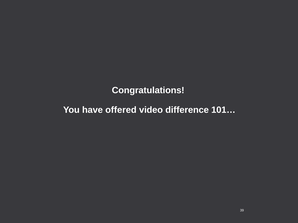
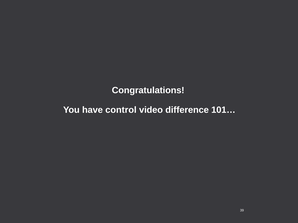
offered: offered -> control (121, 110)
